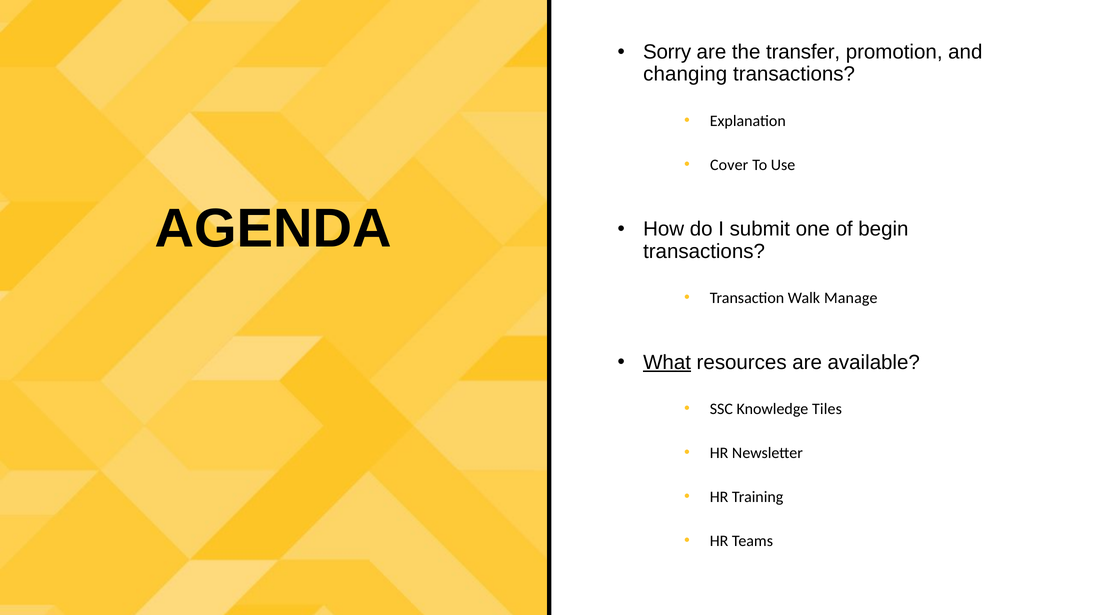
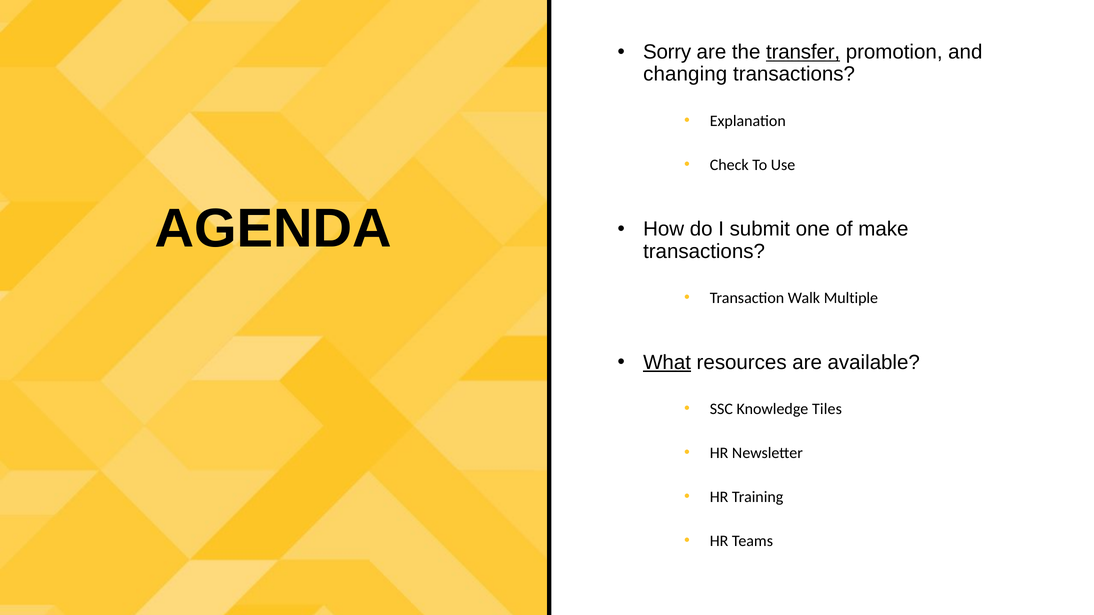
transfer underline: none -> present (803, 52)
Cover: Cover -> Check (729, 165)
begin: begin -> make (883, 229)
Manage: Manage -> Multiple (851, 298)
